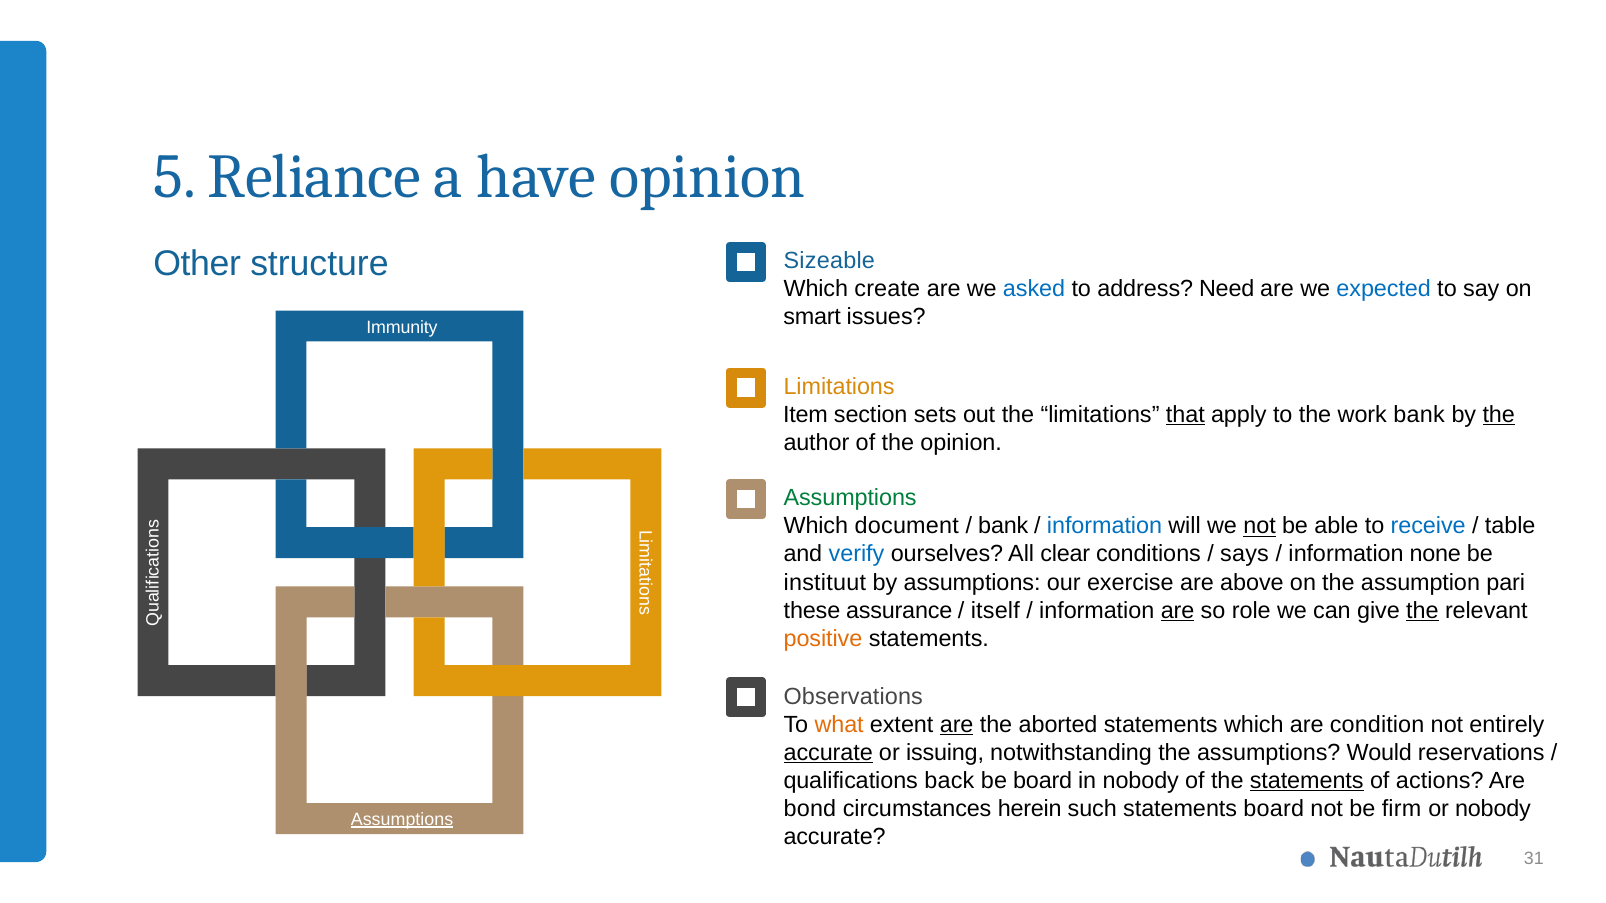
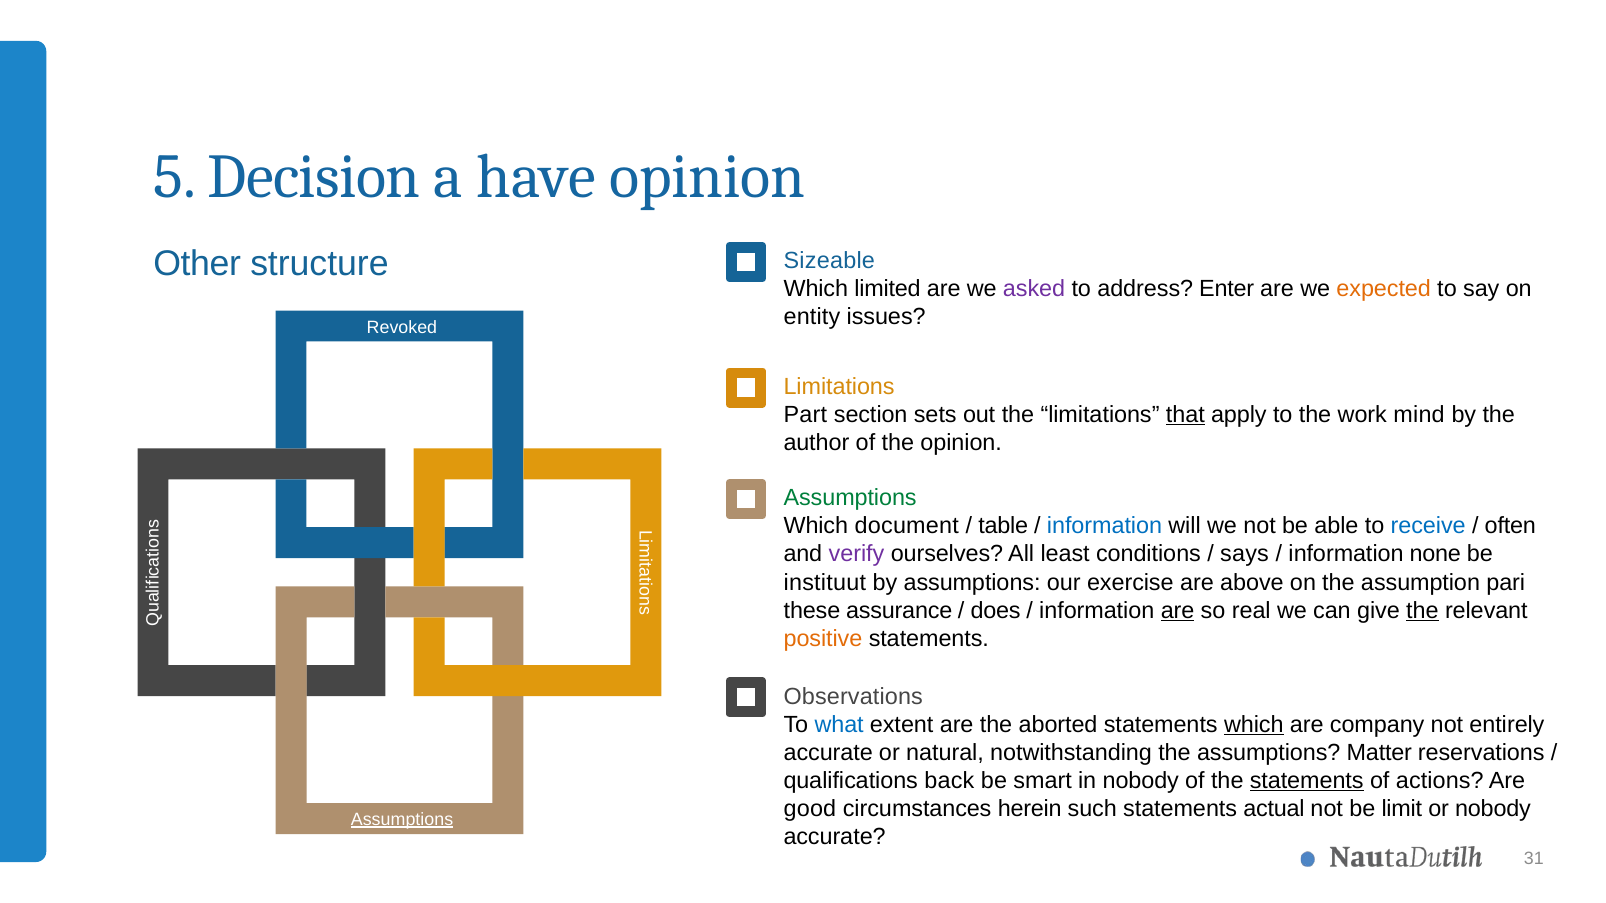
Reliance: Reliance -> Decision (314, 177)
create: create -> limited (887, 289)
asked colour: blue -> purple (1034, 289)
Need: Need -> Enter (1227, 289)
expected colour: blue -> orange (1384, 289)
smart: smart -> entity (812, 317)
Immunity: Immunity -> Revoked (402, 328)
Item: Item -> Part (805, 415)
work bank: bank -> mind (1419, 415)
the underline: present -> none (1499, 415)
bank: bank -> table (1003, 526)
not underline: present -> none (1260, 526)
table: table -> often (1510, 526)
verify colour: blue -> purple (857, 555)
clear: clear -> least (1065, 555)
itself: itself -> does (996, 611)
role: role -> real (1251, 611)
what colour: orange -> blue (839, 725)
are underline: present -> none (957, 725)
which underline: none -> present (1254, 725)
condition: condition -> company (1377, 725)
accurate underline: present -> none (828, 753)
issuing: issuing -> natural (945, 753)
Would: Would -> Matter (1379, 753)
be board: board -> smart (1043, 781)
bond: bond -> good (810, 809)
statements board: board -> actual (1274, 809)
firm: firm -> limit (1402, 809)
